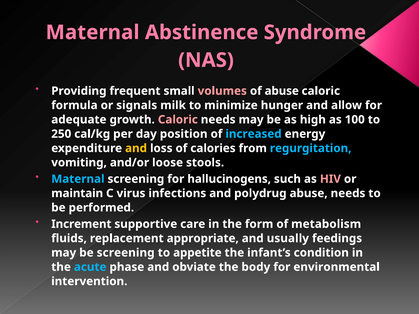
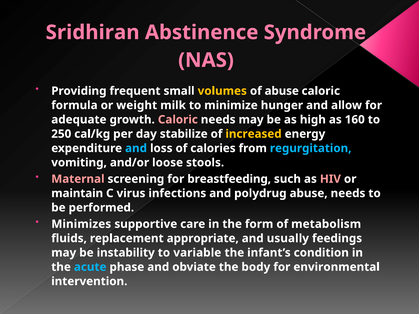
Maternal: Maternal -> Sridhiran (93, 32)
volumes colour: pink -> yellow (222, 91)
signals: signals -> weight (137, 105)
100: 100 -> 160 (355, 120)
position: position -> stabilize (184, 134)
increased colour: light blue -> yellow (254, 134)
and colour: yellow -> light blue (136, 148)
Maternal colour: light blue -> pink (78, 179)
hallucinogens: hallucinogens -> breastfeeding (229, 179)
Increment: Increment -> Minimizes (81, 224)
be screening: screening -> instability (126, 253)
appetite: appetite -> variable (197, 253)
